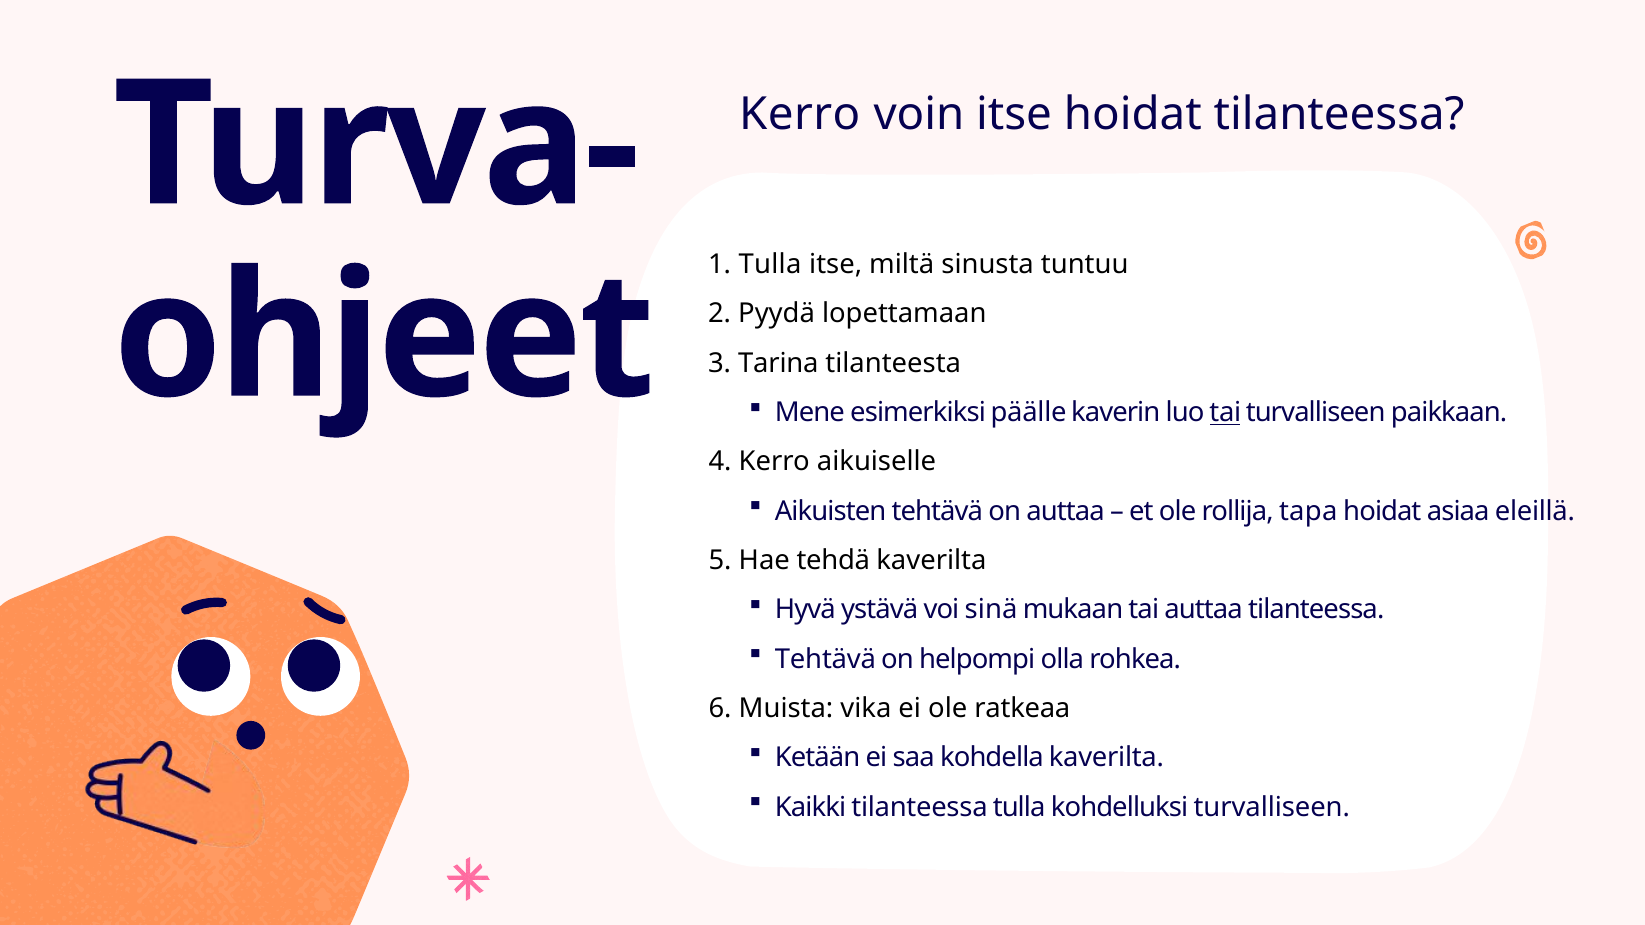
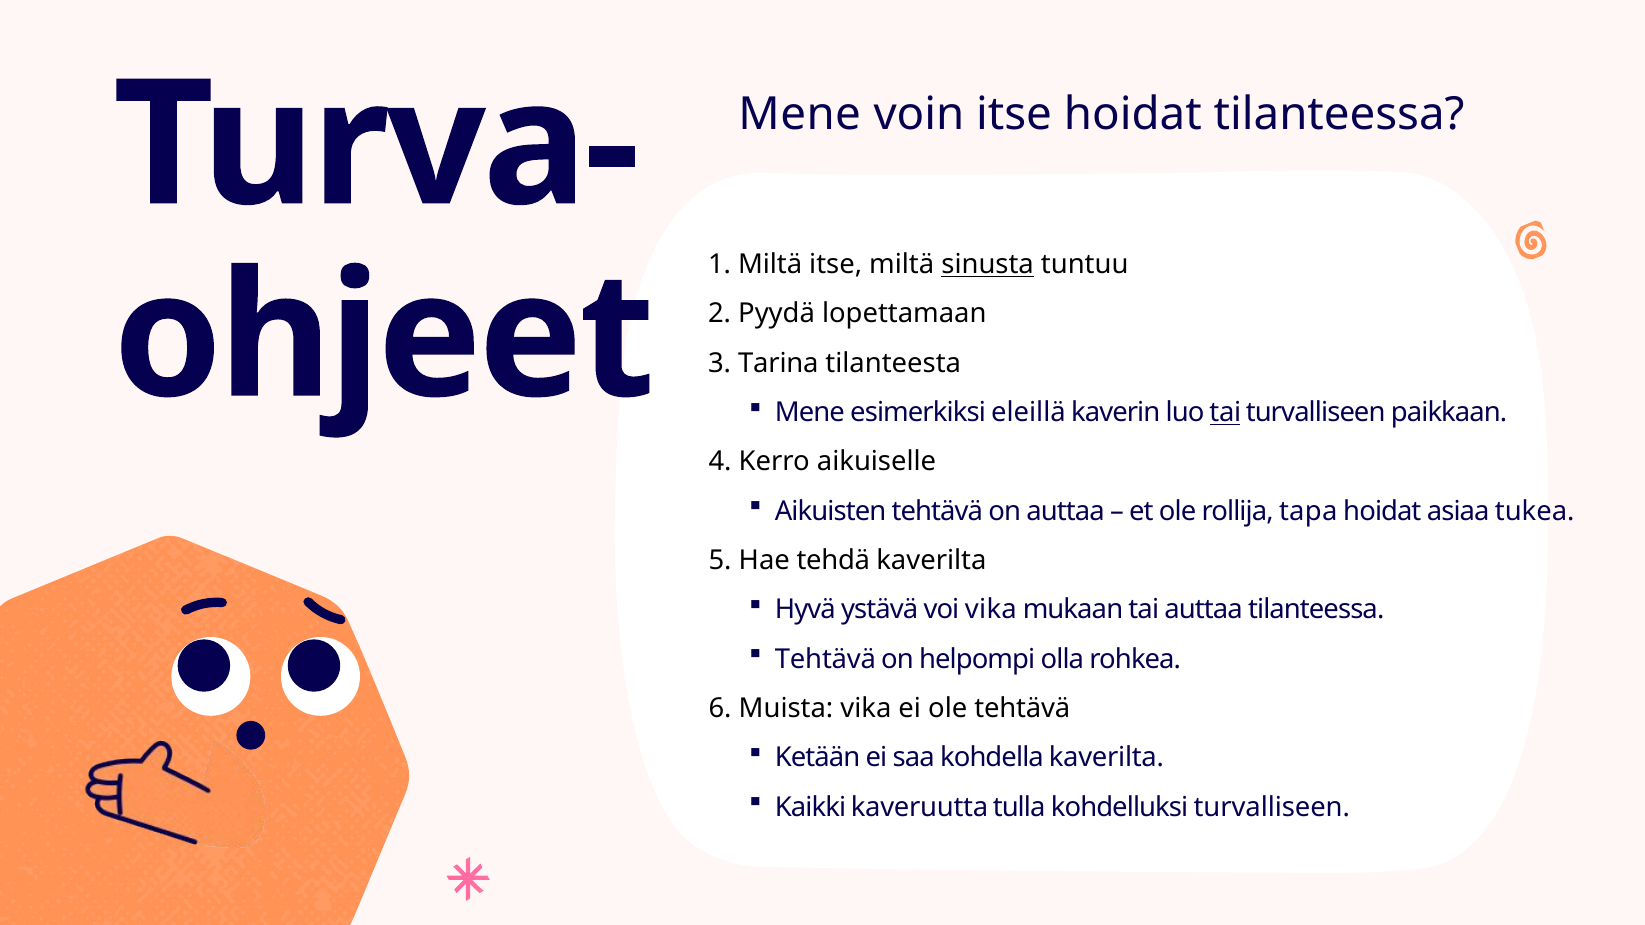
Kerro: Kerro -> Mene (800, 114)
1 Tulla: Tulla -> Miltä (770, 265)
sinusta underline: none -> present (988, 265)
päälle: päälle -> eleillä (1028, 413)
eleillä: eleillä -> tukea (1535, 511)
voi sinä: sinä -> vika (991, 610)
ole ratkeaa: ratkeaa -> tehtävä (1022, 709)
Kaikki tilanteessa: tilanteessa -> kaveruutta (920, 807)
